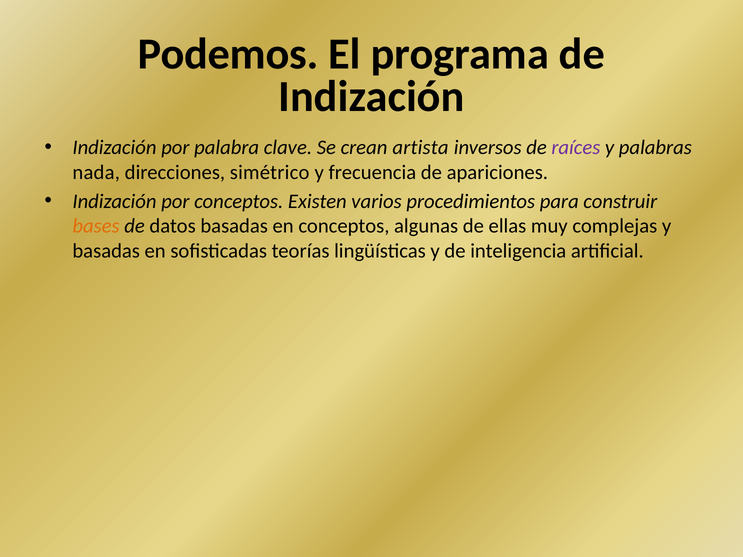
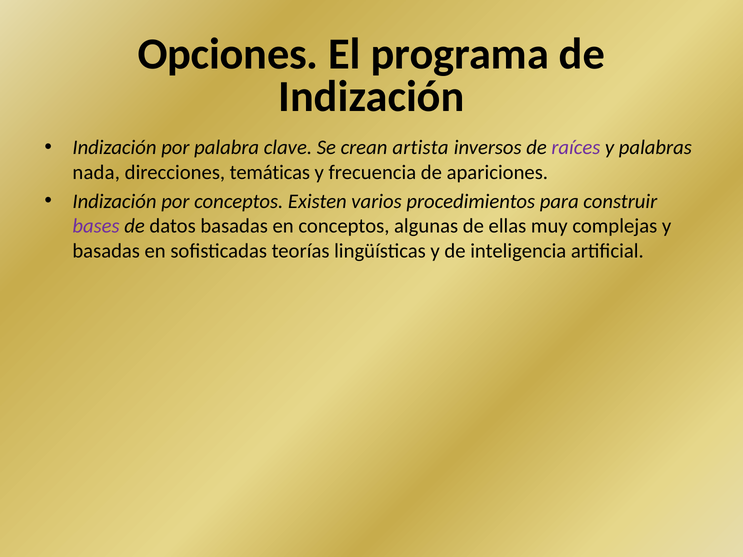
Podemos: Podemos -> Opciones (228, 54)
simétrico: simétrico -> temáticas (270, 172)
bases colour: orange -> purple (96, 226)
